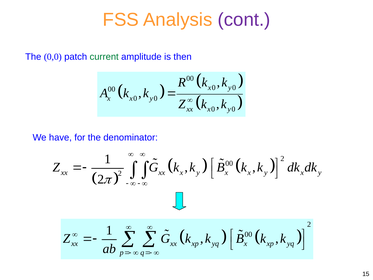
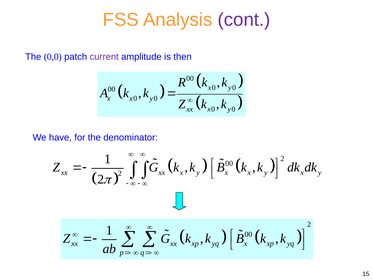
current colour: green -> purple (104, 57)
